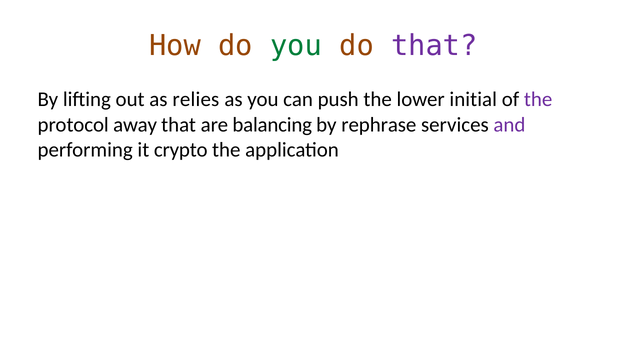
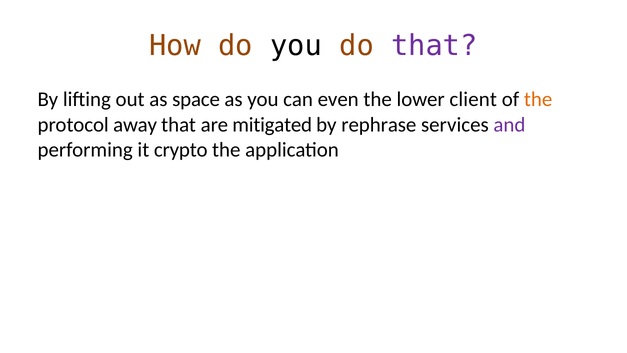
you colour: green -> black (296, 45)
relies: relies -> space (196, 99)
push: push -> even (338, 99)
initial: initial -> client (473, 99)
the colour: purple -> orange (538, 99)
balancing: balancing -> mitigated (272, 125)
